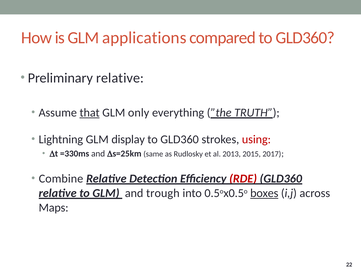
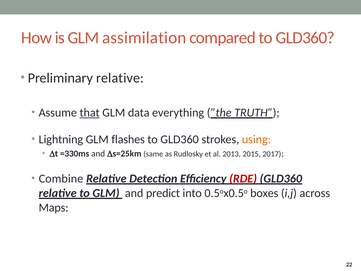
applications: applications -> assimilation (144, 38)
only: only -> data (139, 113)
display: display -> flashes (128, 139)
using colour: red -> orange (256, 139)
trough: trough -> predict (163, 193)
boxes underline: present -> none (264, 193)
